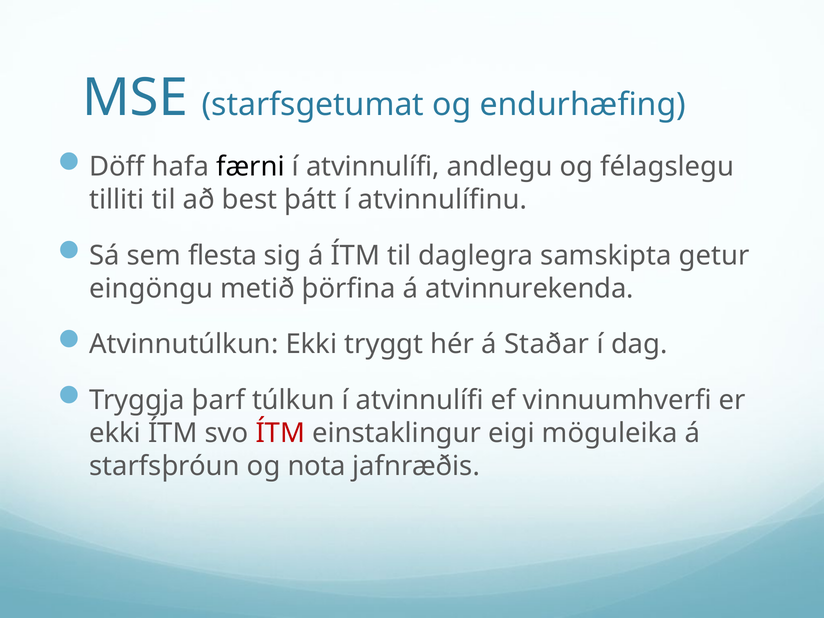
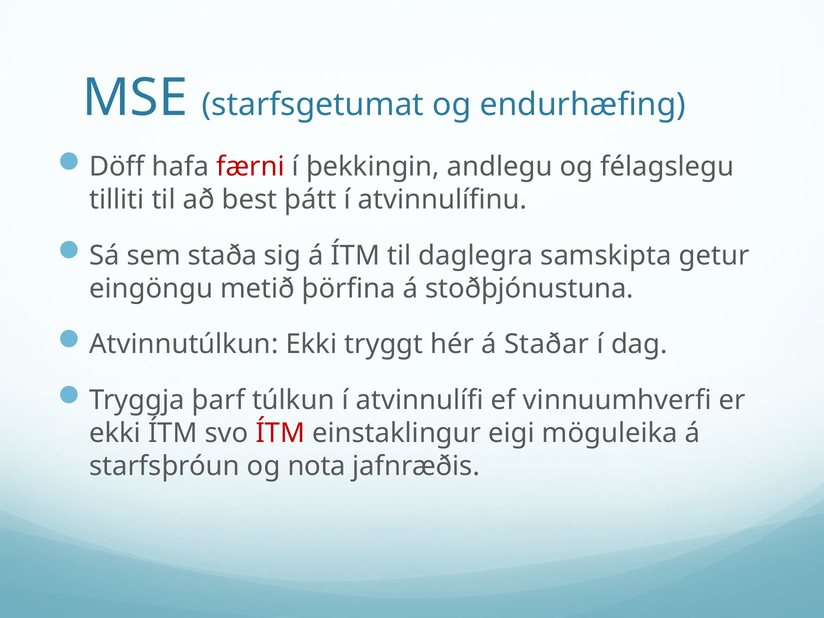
færni colour: black -> red (250, 167)
atvinnulífi: atvinnulífi -> þekkingin (373, 167)
flesta: flesta -> staða (223, 256)
atvinnurekenda: atvinnurekenda -> stoðþjónustuna (530, 289)
